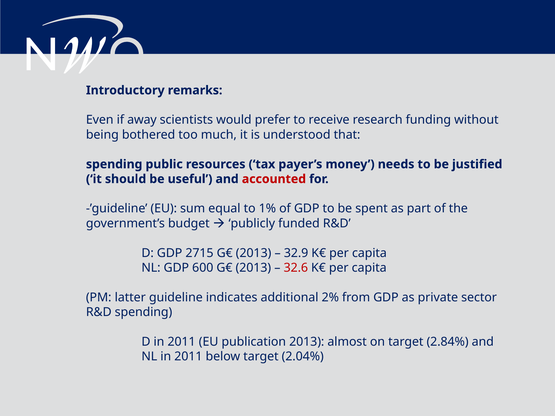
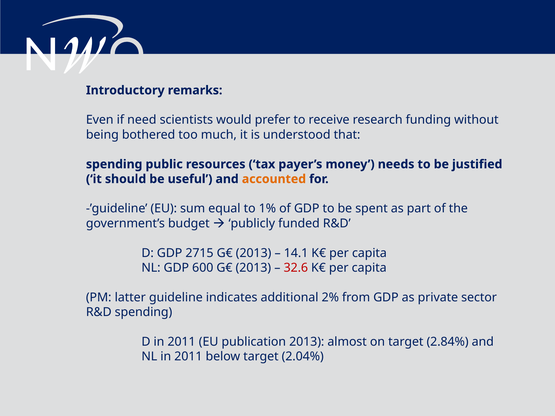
away: away -> need (142, 120)
accounted colour: red -> orange (274, 179)
32.9: 32.9 -> 14.1 (296, 253)
